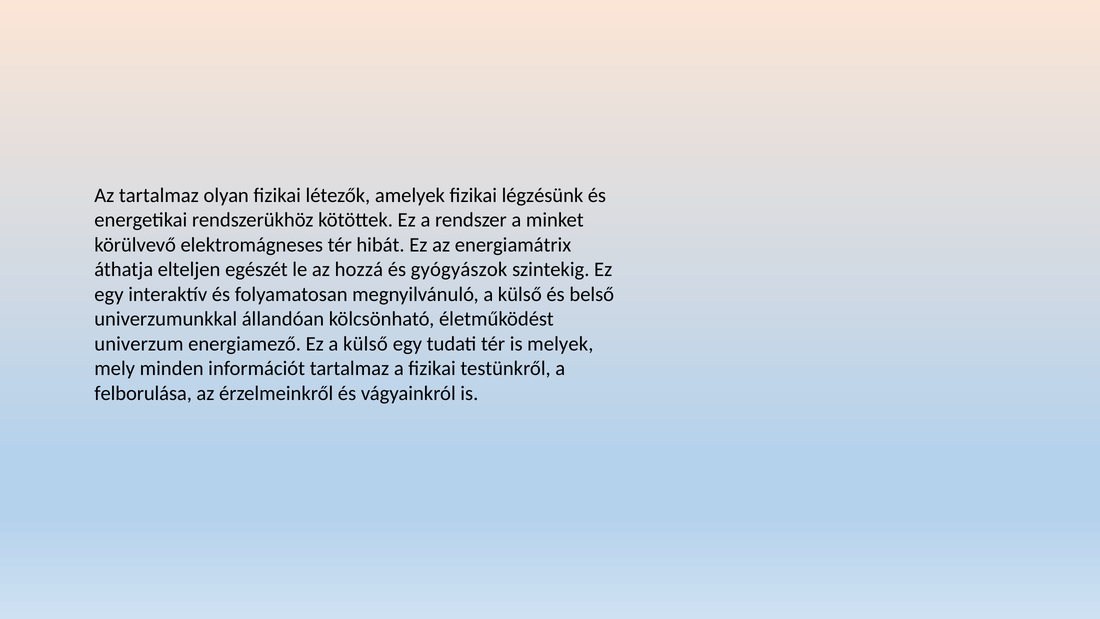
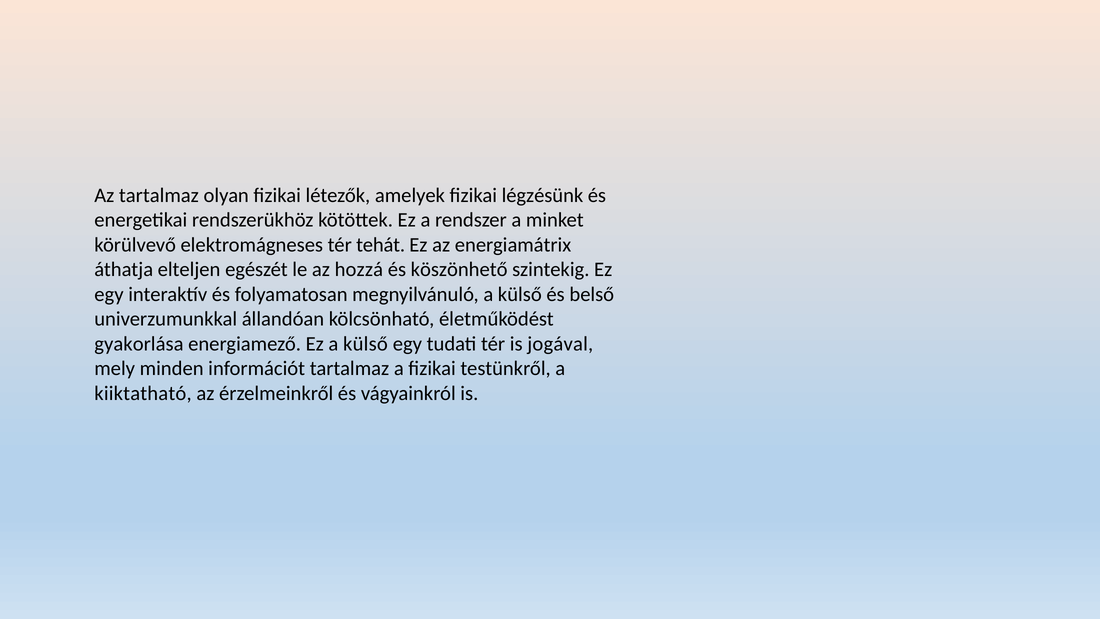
hibát: hibát -> tehát (381, 245)
gyógyászok: gyógyászok -> köszönhető (459, 269)
univerzum: univerzum -> gyakorlása (139, 344)
melyek: melyek -> jogával (560, 344)
felborulása: felborulása -> kiiktatható (143, 393)
